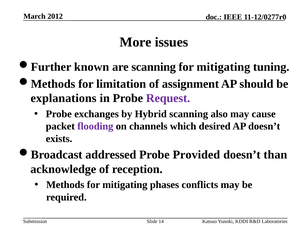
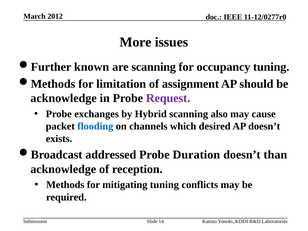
mitigating: mitigating -> occupancy (223, 67)
explanations: explanations -> acknowledge (64, 98)
flooding colour: purple -> blue (95, 126)
Provided: Provided -> Duration (196, 155)
mitigating phases: phases -> tuning (164, 185)
